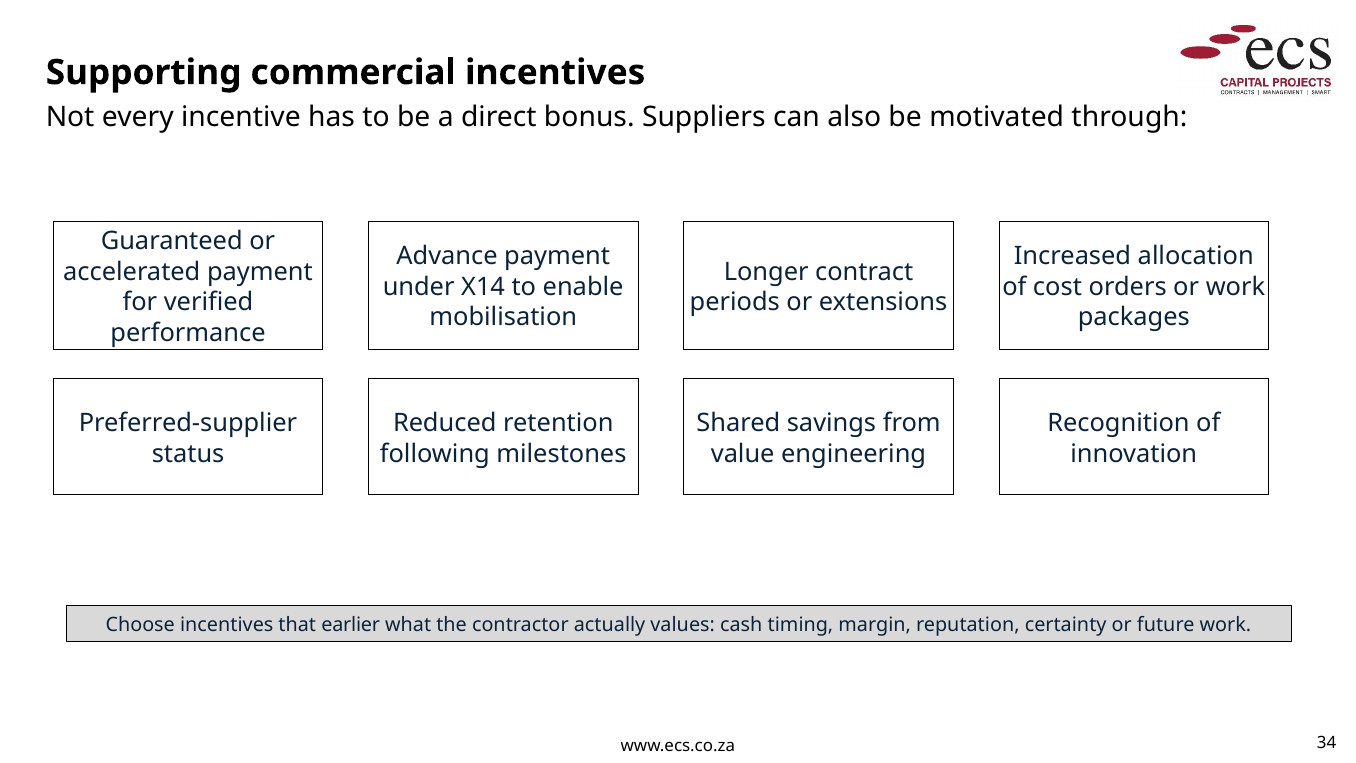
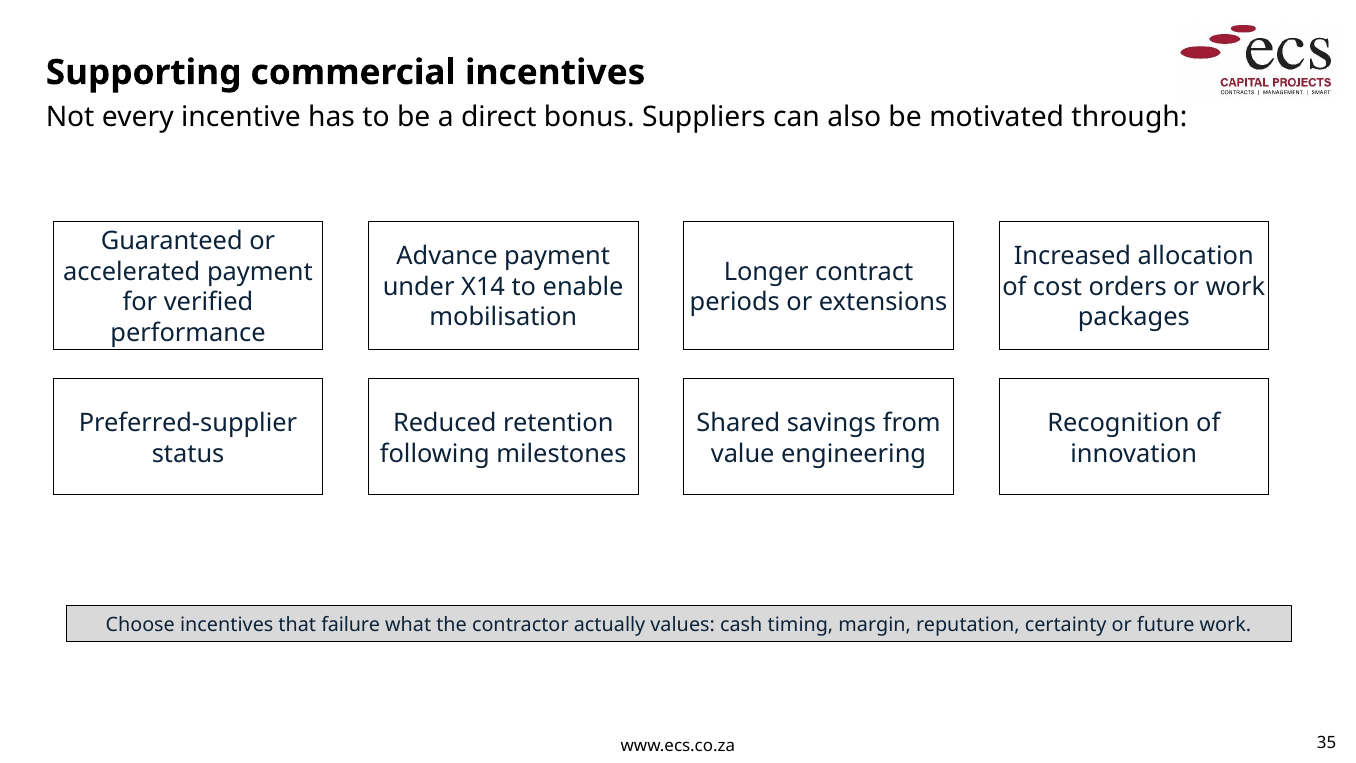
earlier: earlier -> failure (351, 625)
34: 34 -> 35 (1327, 742)
